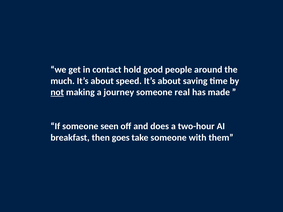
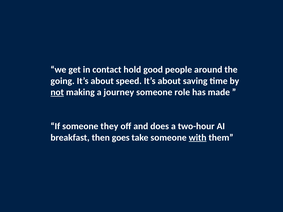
much: much -> going (63, 81)
real: real -> role (182, 92)
seen: seen -> they (109, 126)
with underline: none -> present (198, 138)
